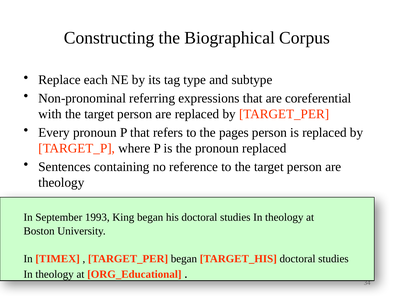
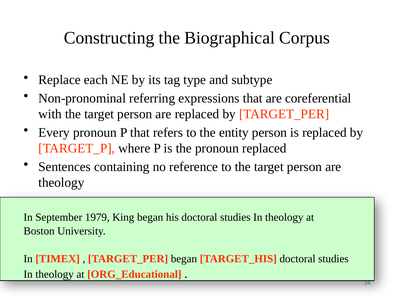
pages: pages -> entity (234, 132)
1993: 1993 -> 1979 (97, 217)
